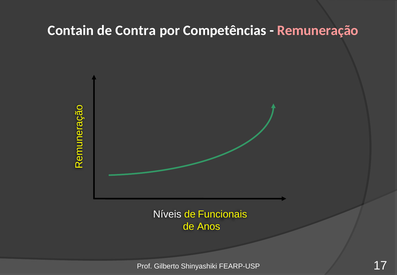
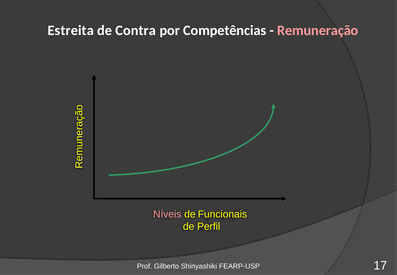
Contain: Contain -> Estreita (71, 30)
Níveis colour: white -> pink (167, 214)
Anos: Anos -> Perfil (209, 226)
